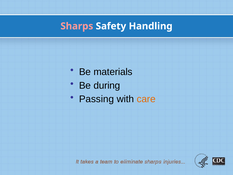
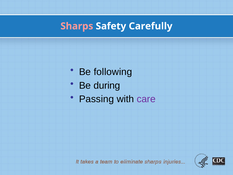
Handling: Handling -> Carefully (151, 26)
materials: materials -> following (113, 72)
care colour: orange -> purple (146, 99)
